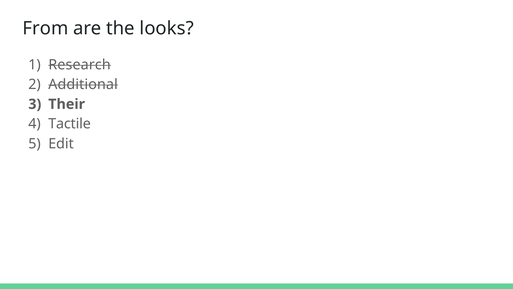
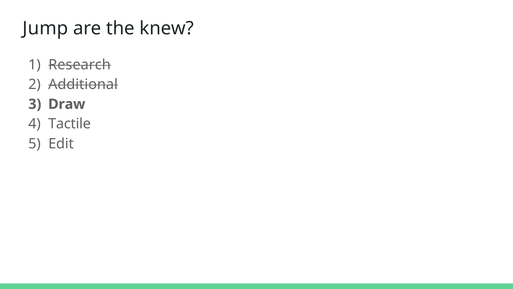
From: From -> Jump (45, 28)
looks: looks -> knew (167, 28)
Their: Their -> Draw (67, 104)
